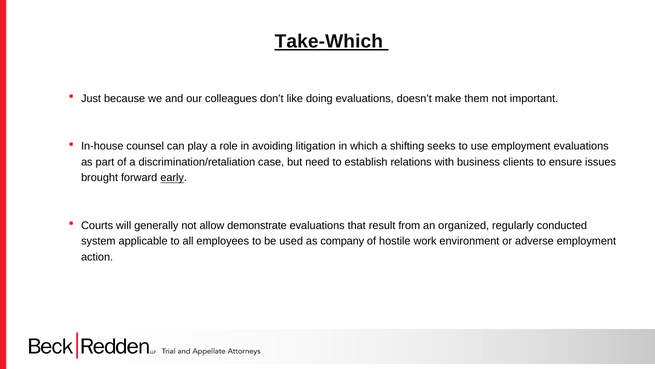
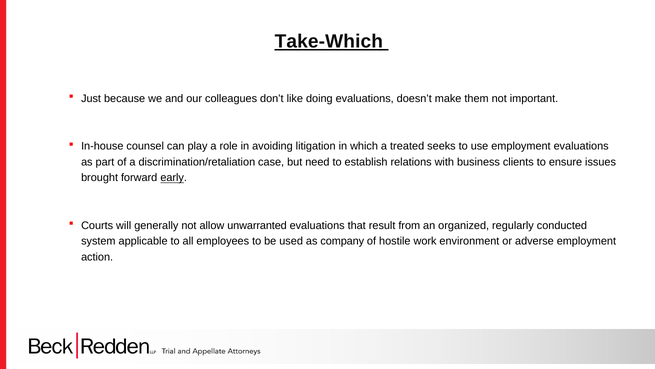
shifting: shifting -> treated (407, 146)
demonstrate: demonstrate -> unwarranted (257, 225)
